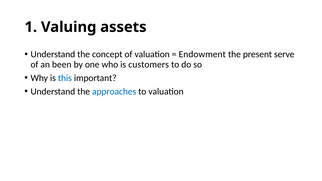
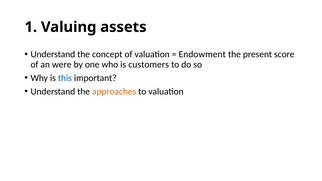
serve: serve -> score (284, 54)
been: been -> were (62, 65)
approaches colour: blue -> orange (114, 92)
